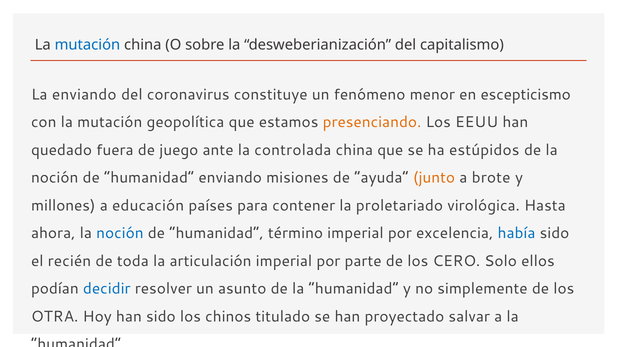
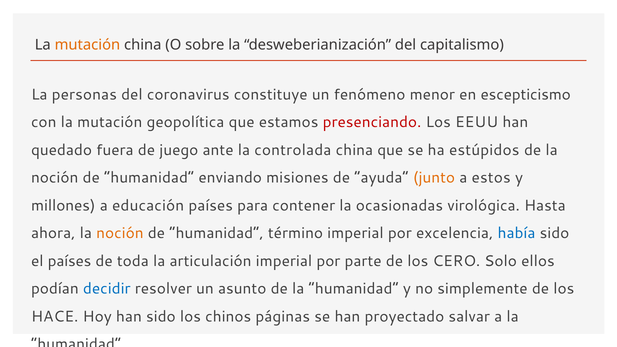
mutación colour: blue -> orange (87, 45)
La enviando: enviando -> personas (84, 95)
presenciando colour: orange -> red (372, 122)
brote: brote -> estos (491, 178)
proletariado: proletariado -> ocasionadas (399, 206)
noción colour: blue -> orange (120, 233)
el recién: recién -> países (70, 261)
OTRA: OTRA -> HACE (55, 317)
titulado: titulado -> páginas (283, 317)
